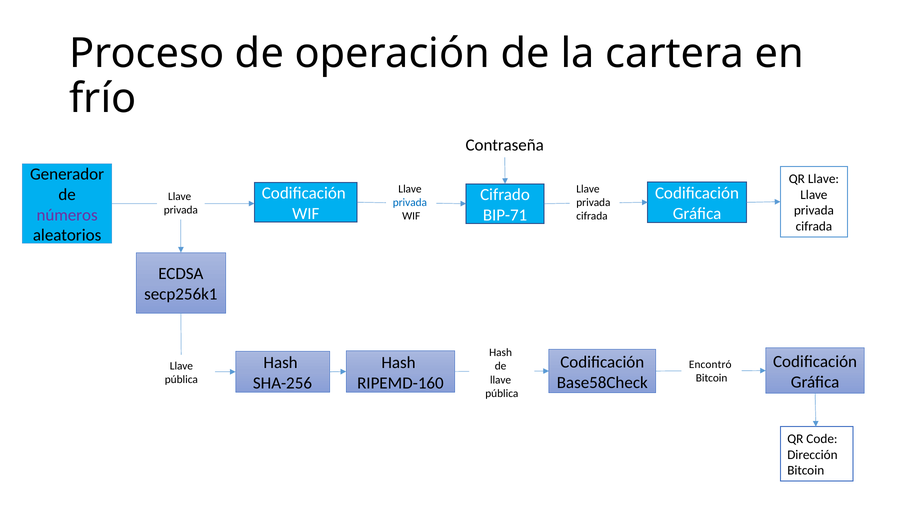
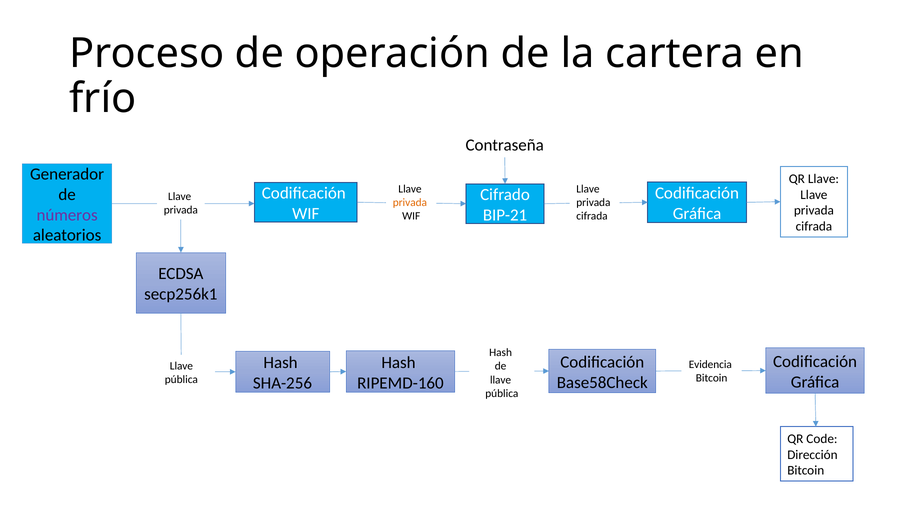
privada colour: blue -> orange (410, 203)
BIP-71: BIP-71 -> BIP-21 (505, 215)
Encontró: Encontró -> Evidencia (710, 365)
